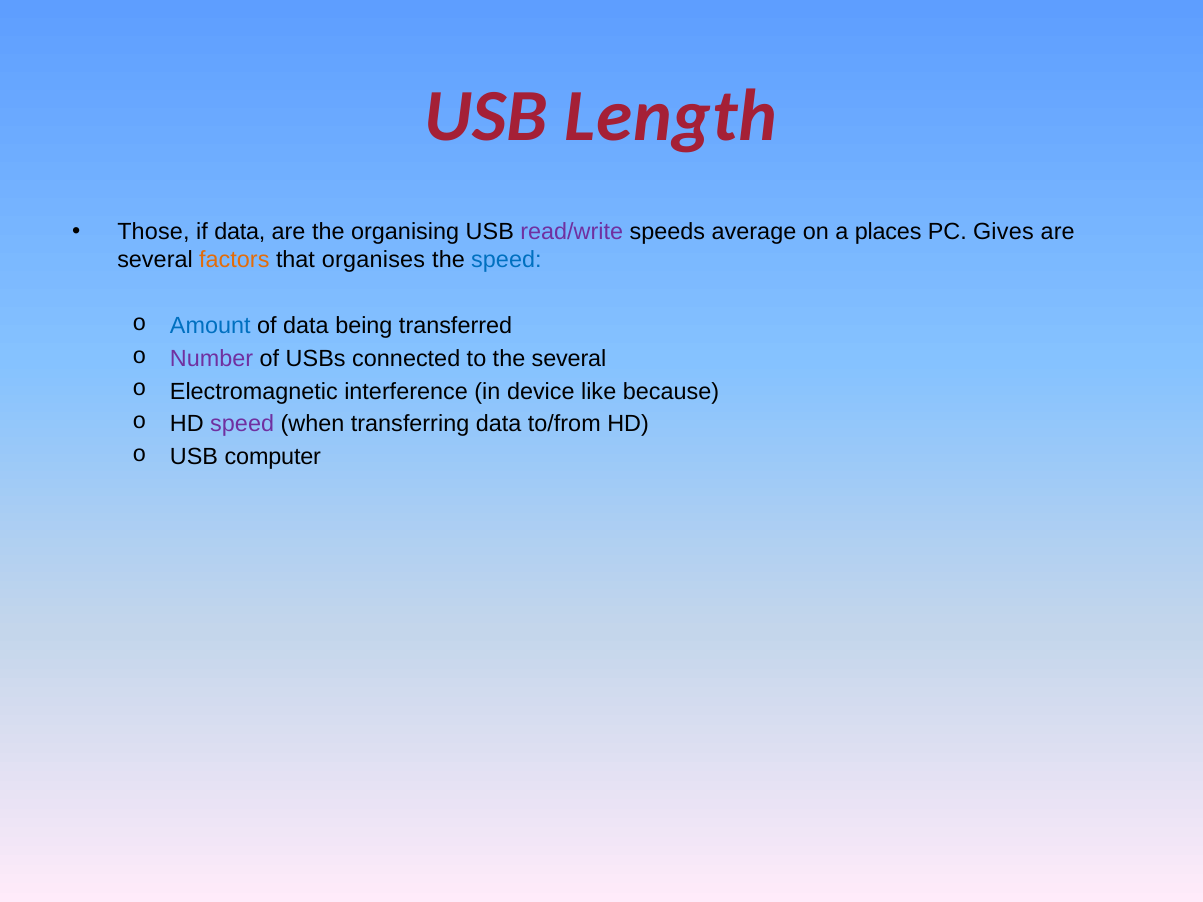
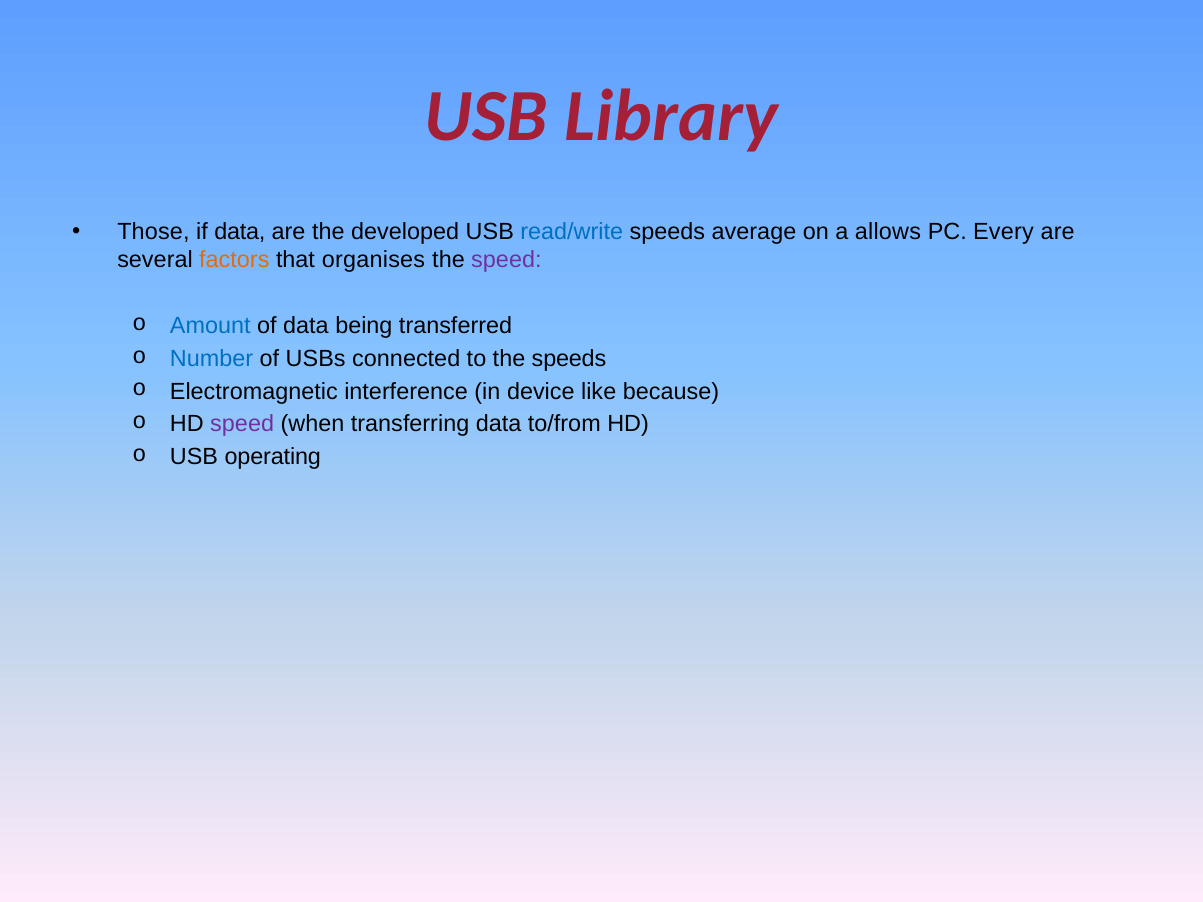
Length: Length -> Library (671, 116)
organising: organising -> developed (405, 232)
read/write colour: purple -> blue (572, 232)
places: places -> allows (888, 232)
Gives: Gives -> Every (1003, 232)
speed colour: blue -> purple (506, 260)
Number colour: purple -> blue (212, 359)
the several: several -> speeds (569, 359)
computer: computer -> operating (273, 457)
